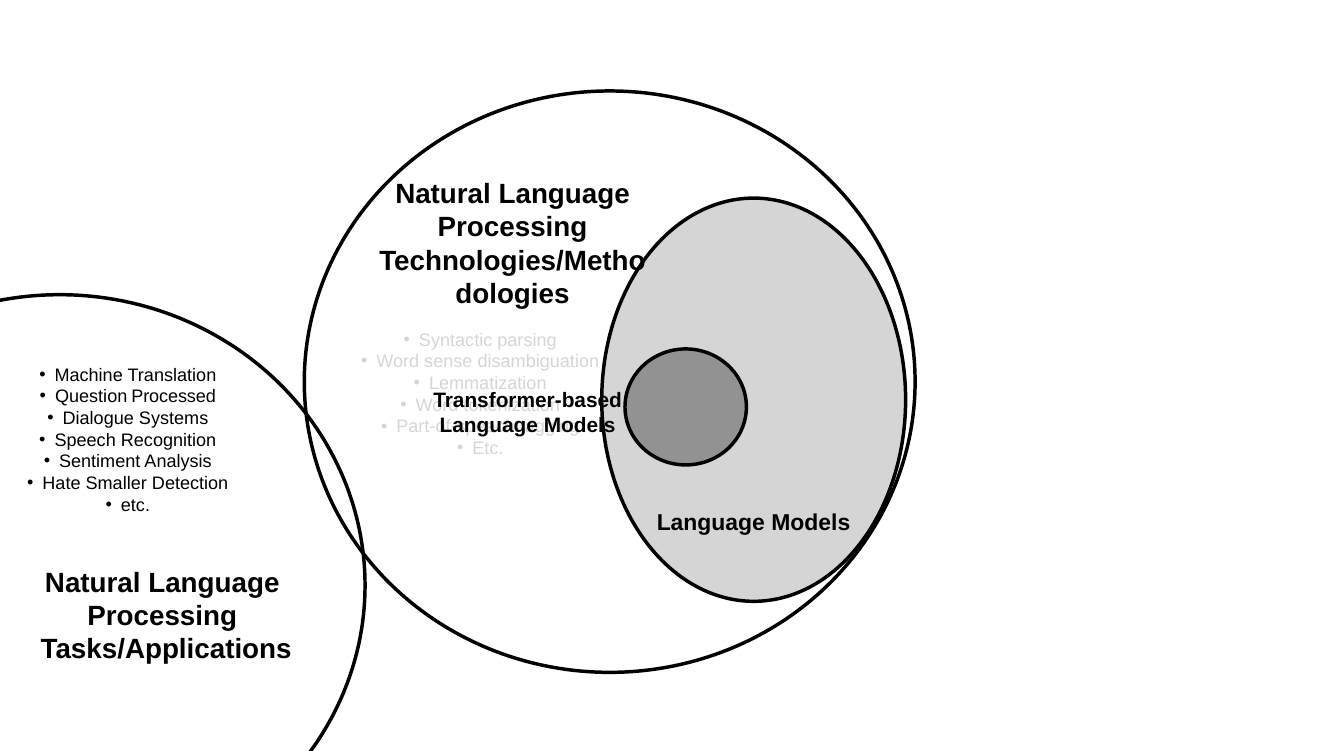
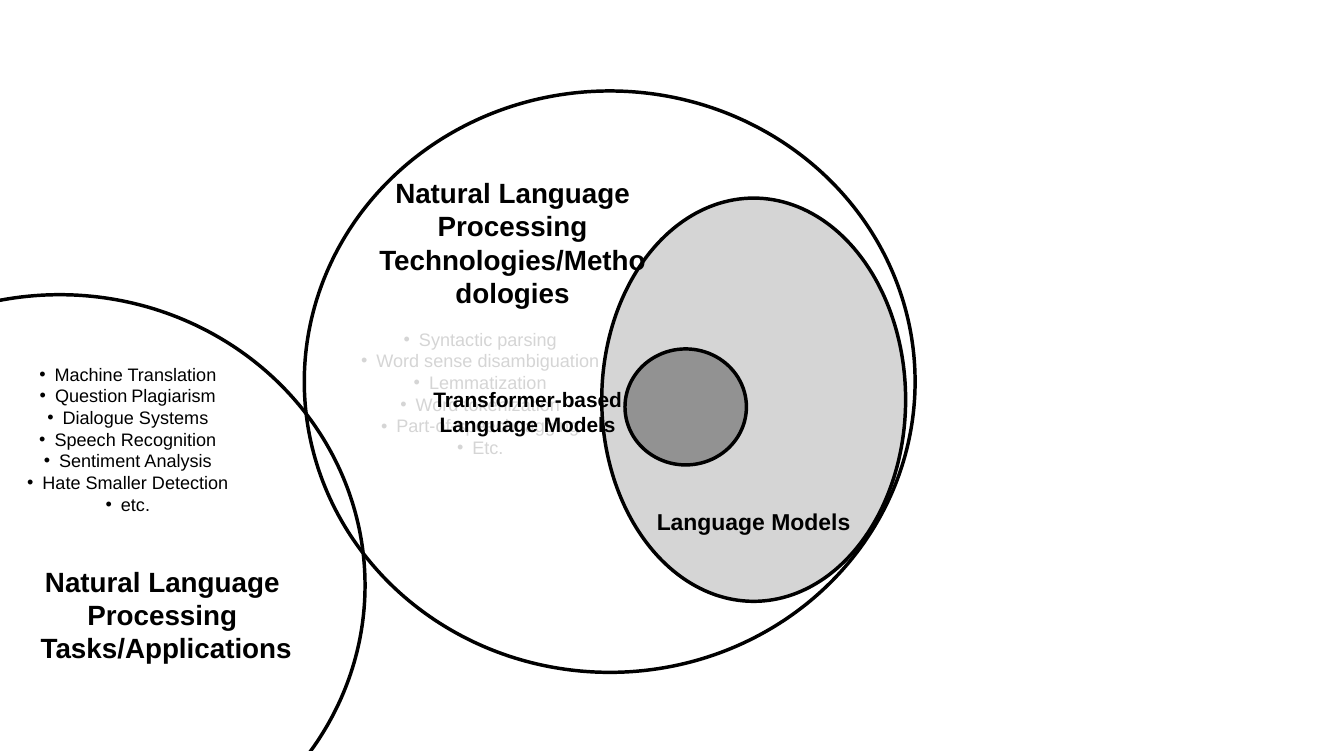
Processed: Processed -> Plagiarism (174, 397)
